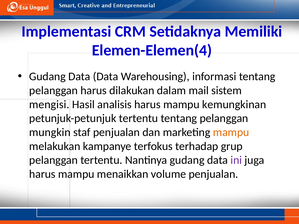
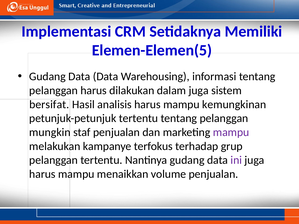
Elemen-Elemen(4: Elemen-Elemen(4 -> Elemen-Elemen(5 (152, 50)
dalam mail: mail -> juga (199, 91)
mengisi: mengisi -> bersifat (49, 104)
mampu colour: orange -> purple (231, 132)
